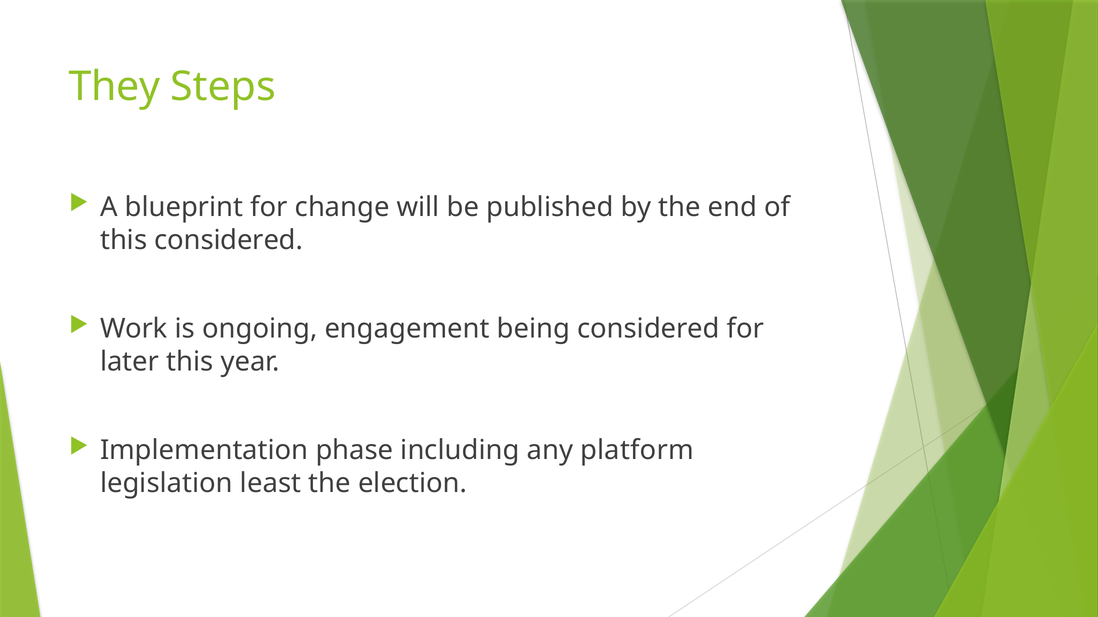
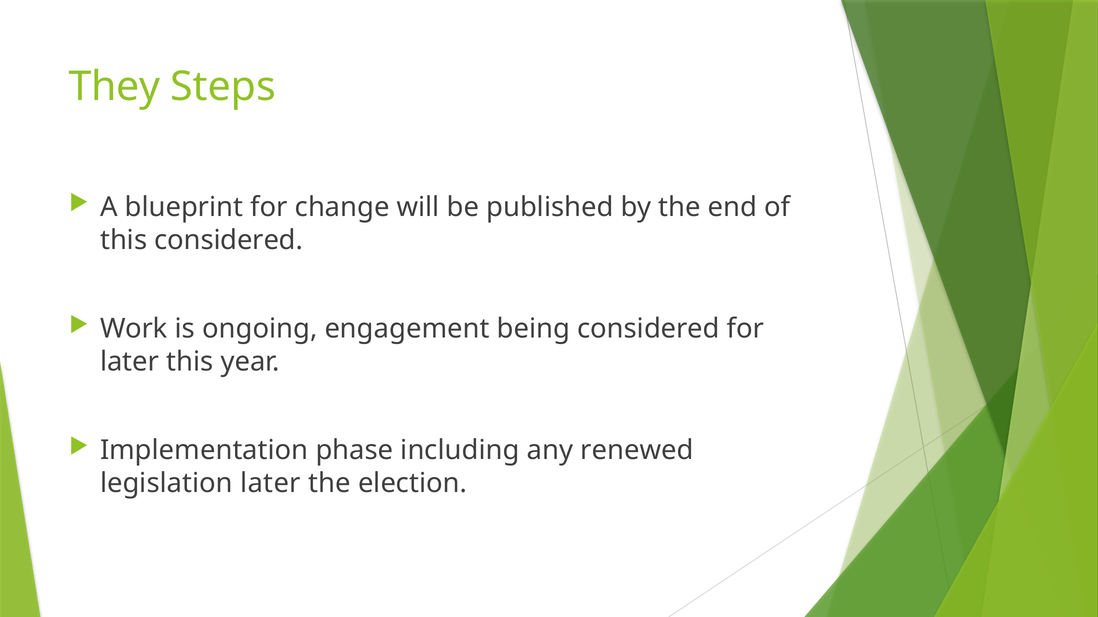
platform: platform -> renewed (637, 451)
legislation least: least -> later (271, 484)
